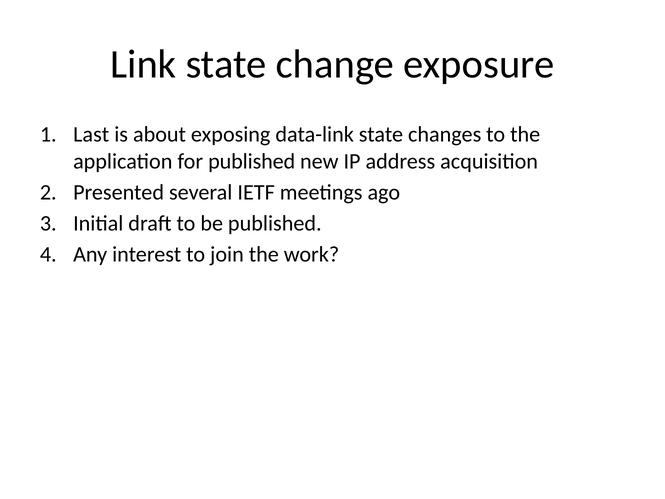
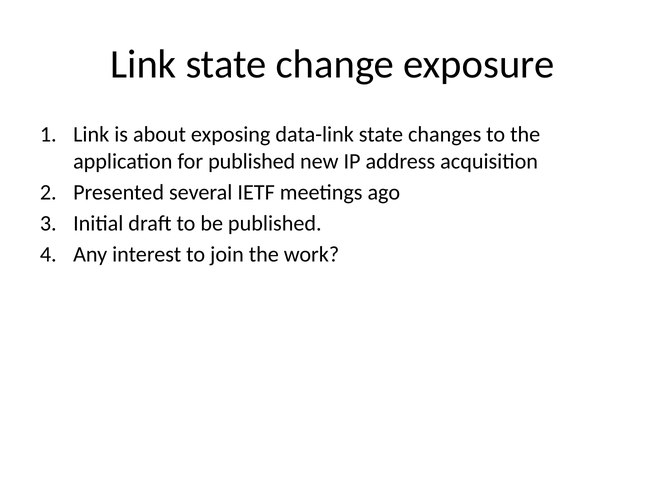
Last: Last -> Link (91, 135)
